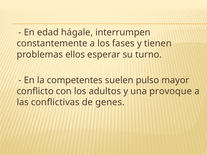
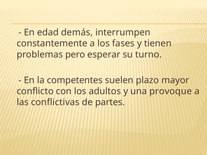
hágale: hágale -> demás (77, 32)
ellos: ellos -> pero (75, 55)
pulso: pulso -> plazo (147, 80)
genes: genes -> partes (110, 102)
